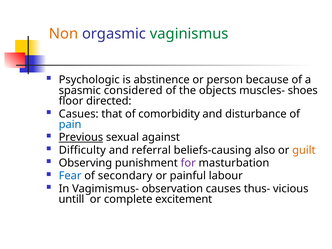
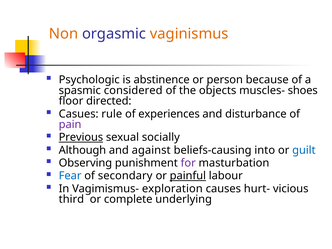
vaginismus colour: green -> orange (189, 34)
that: that -> rule (112, 114)
comorbidity: comorbidity -> experiences (169, 114)
pain colour: blue -> purple (70, 124)
against: against -> socially (161, 137)
Difficulty: Difficulty -> Although (82, 150)
referral: referral -> against (151, 150)
also: also -> into (265, 150)
guilt colour: orange -> blue (304, 150)
painful underline: none -> present (188, 176)
observation: observation -> exploration (172, 189)
thus-: thus- -> hurt- (257, 189)
untill: untill -> third (71, 199)
excitement: excitement -> underlying (184, 199)
